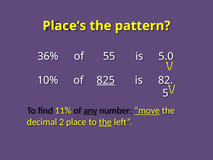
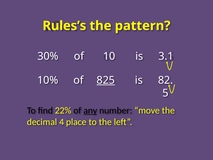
Place’s: Place’s -> Rules’s (64, 26)
36%: 36% -> 30% (48, 56)
55: 55 -> 10 (109, 56)
5.0: 5.0 -> 3.1 (166, 56)
11%: 11% -> 22% (63, 110)
move underline: present -> none (147, 110)
2: 2 -> 4 (62, 122)
the underline: present -> none (105, 122)
